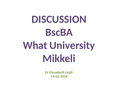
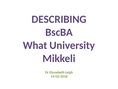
DISCUSSION: DISCUSSION -> DESCRIBING (59, 19)
